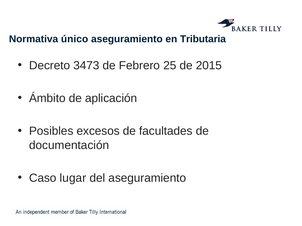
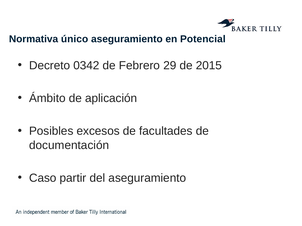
Tributaria: Tributaria -> Potencial (203, 39)
3473: 3473 -> 0342 (86, 66)
25: 25 -> 29 (170, 66)
lugar: lugar -> partir (73, 178)
